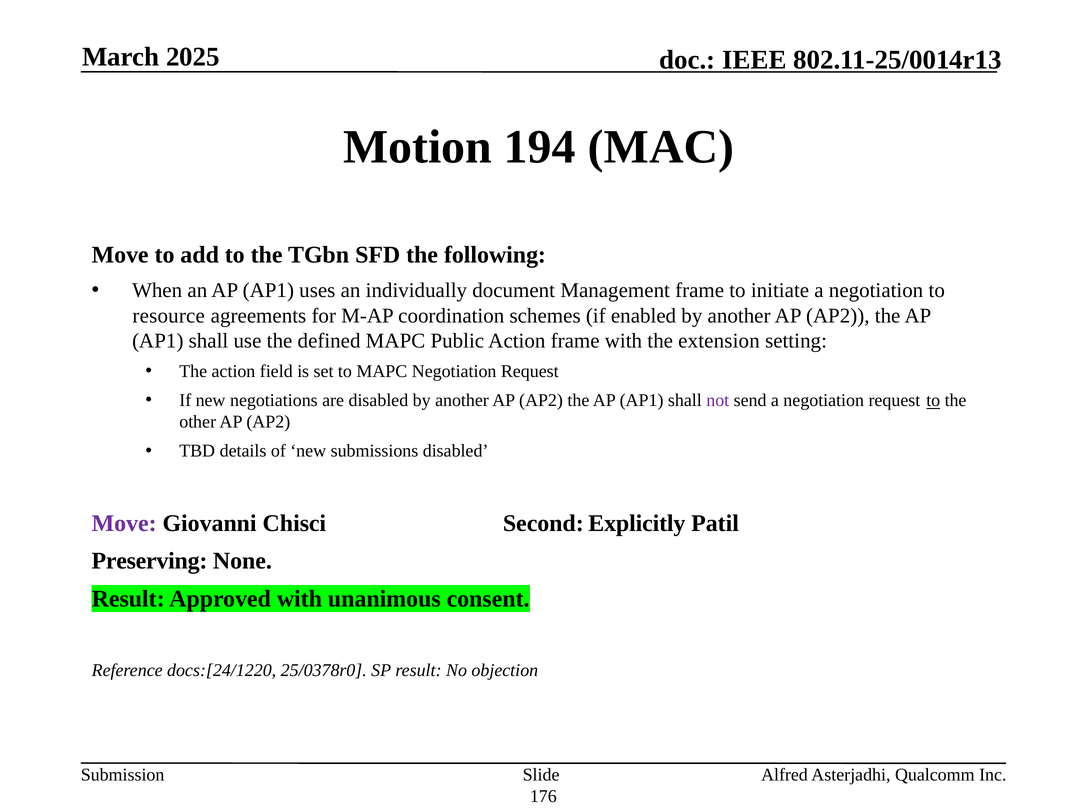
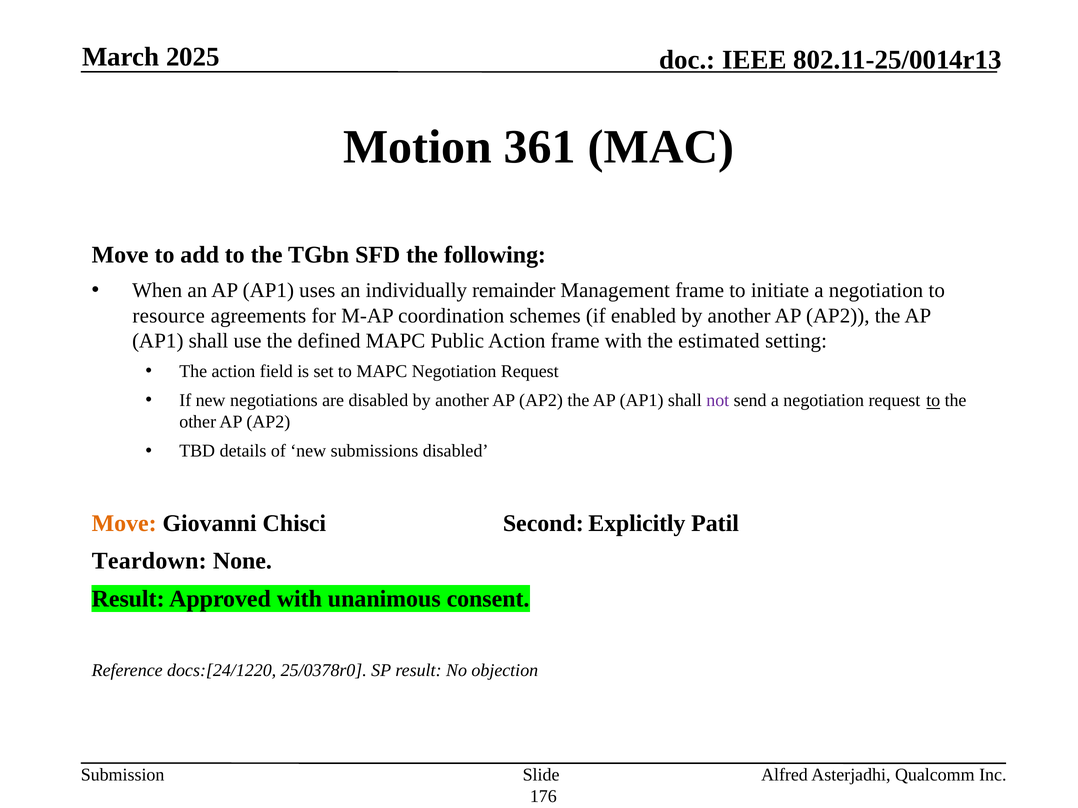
194: 194 -> 361 (540, 147)
document: document -> remainder (514, 291)
extension: extension -> estimated (719, 341)
Move colour: purple -> orange (124, 524)
Preserving: Preserving -> Teardown (149, 561)
